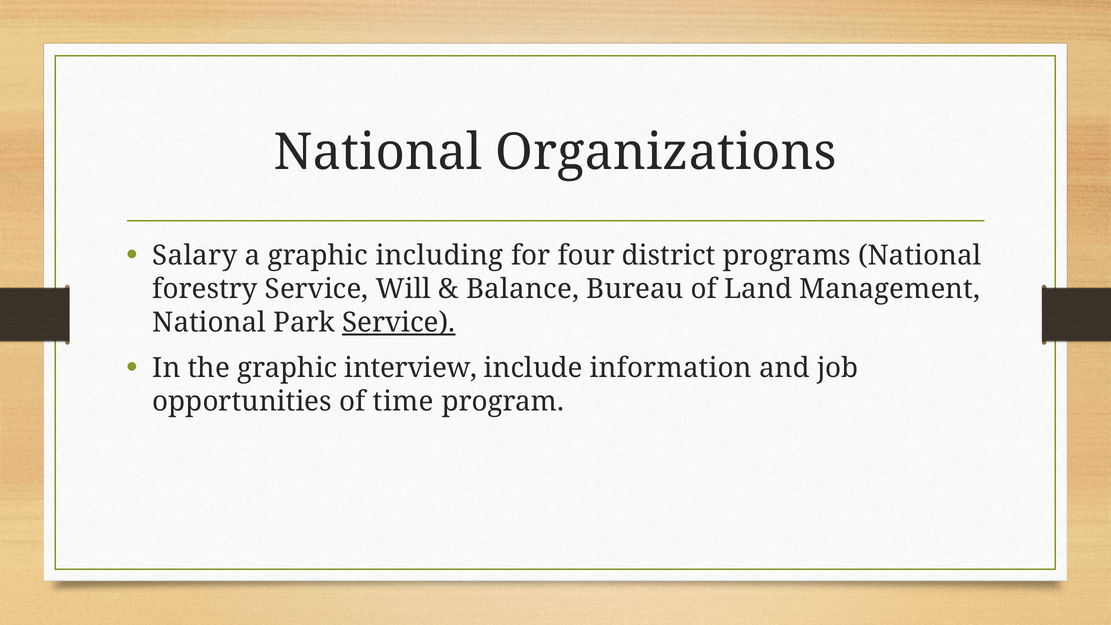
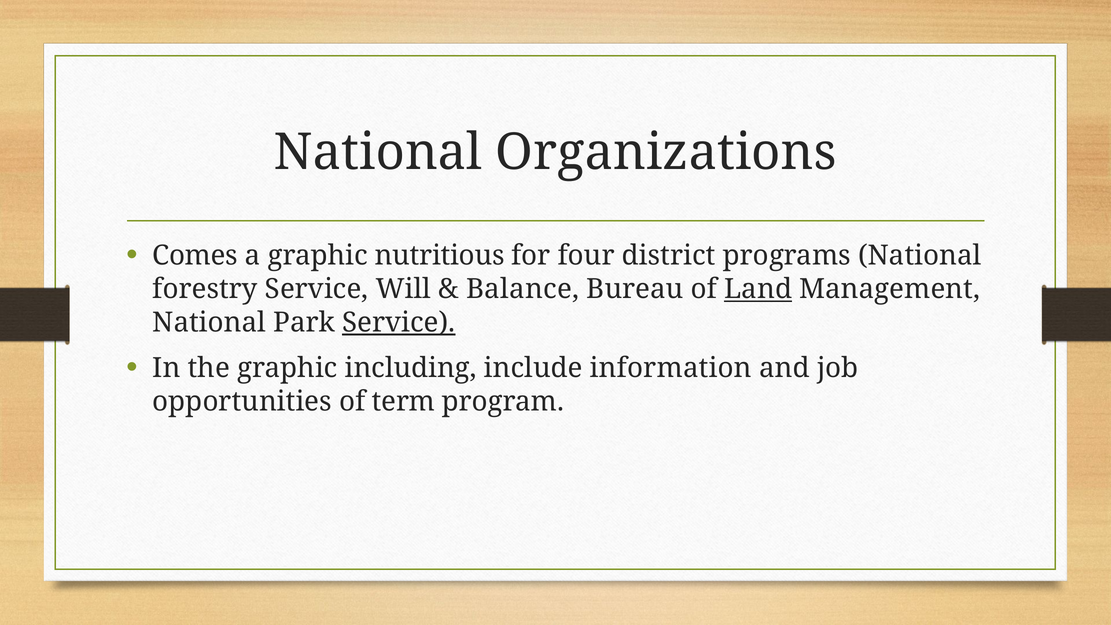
Salary: Salary -> Comes (195, 256)
including: including -> nutritious (440, 256)
Land underline: none -> present (758, 289)
interview: interview -> including (411, 368)
time: time -> term (404, 402)
